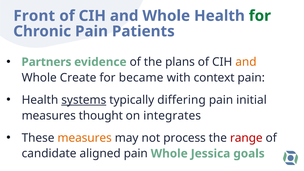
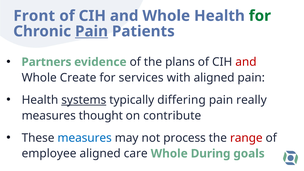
Pain underline: none -> present (92, 31)
and colour: orange -> red (246, 62)
became: became -> services (141, 78)
with context: context -> aligned (214, 78)
initial: initial -> really (251, 100)
integrates: integrates -> contribute (172, 116)
measures colour: orange -> blue (85, 138)
candidate: candidate -> employee (49, 154)
aligned pain: pain -> care (136, 154)
Jessica: Jessica -> During (211, 154)
